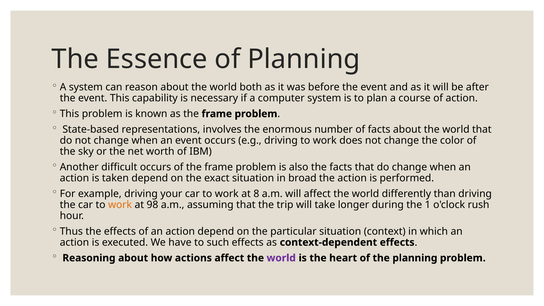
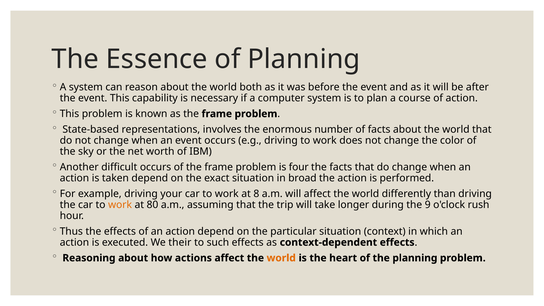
also: also -> four (299, 167)
98: 98 -> 80 (152, 205)
1: 1 -> 9 (428, 205)
have: have -> their (180, 242)
world colour: purple -> orange (281, 258)
